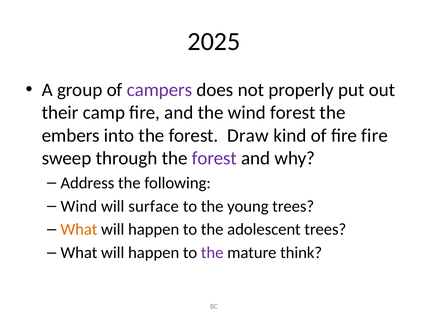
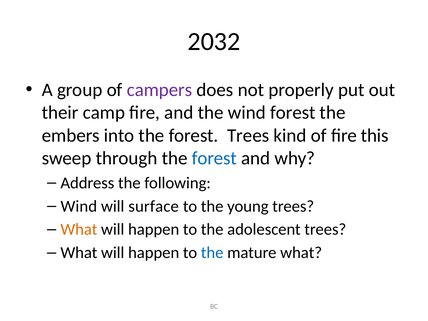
2025: 2025 -> 2032 (214, 41)
forest Draw: Draw -> Trees (248, 135)
fire fire: fire -> this (375, 135)
forest colour: purple -> blue (214, 158)
the colour: purple -> blue (212, 253)
mature think: think -> what (301, 253)
